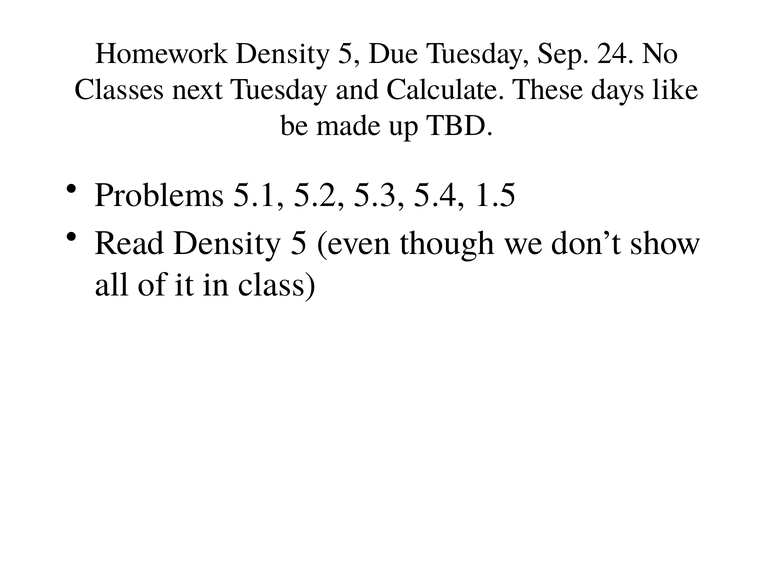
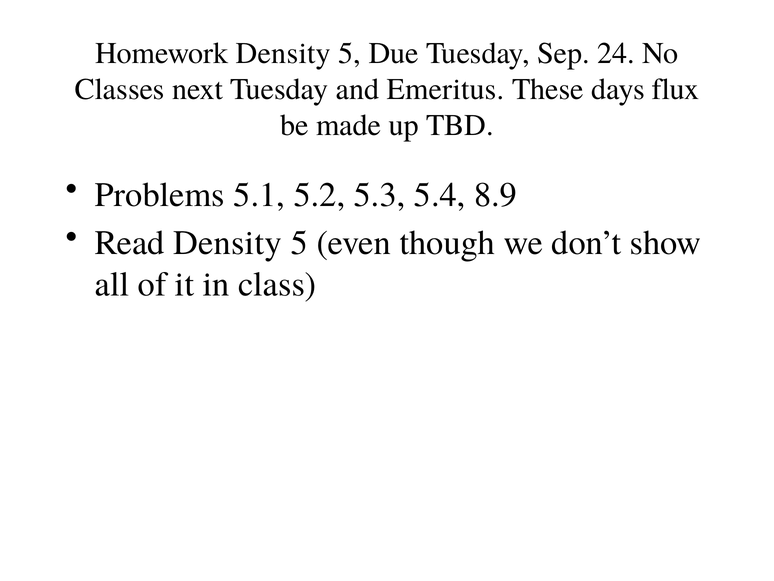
Calculate: Calculate -> Emeritus (446, 89)
like: like -> flux (676, 89)
1.5: 1.5 -> 8.9 (496, 195)
